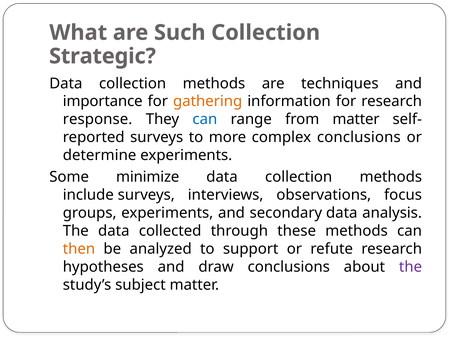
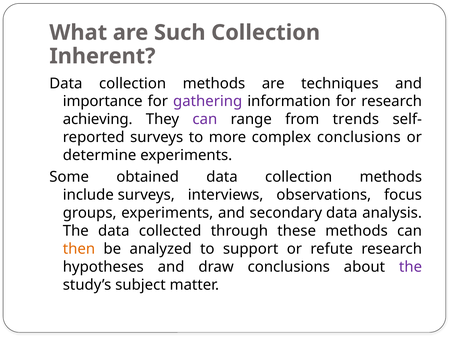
Strategic: Strategic -> Inherent (102, 56)
gathering colour: orange -> purple (208, 101)
response: response -> achieving (98, 119)
can colour: blue -> purple (205, 119)
from matter: matter -> trends (356, 119)
minimize: minimize -> obtained (148, 177)
